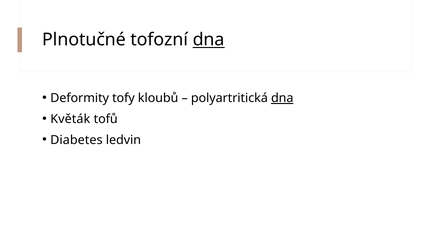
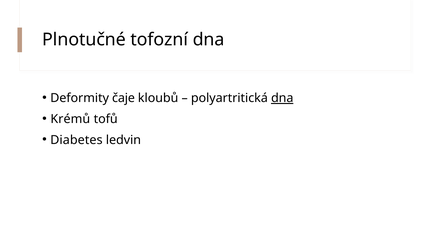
dna underline: present -> none (209, 40)
tofy: tofy -> čaje (123, 98)
Květák: Květák -> Krémů (70, 119)
